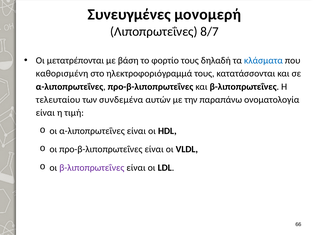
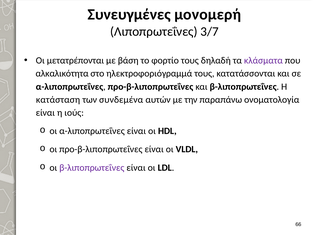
8/7: 8/7 -> 3/7 (210, 32)
κλάσματα colour: blue -> purple (263, 60)
καθορισμένη: καθορισμένη -> αλκαλικότητα (62, 73)
τελευταίου: τελευταίου -> κατάσταση (58, 100)
τιμή: τιμή -> ιούς (74, 113)
